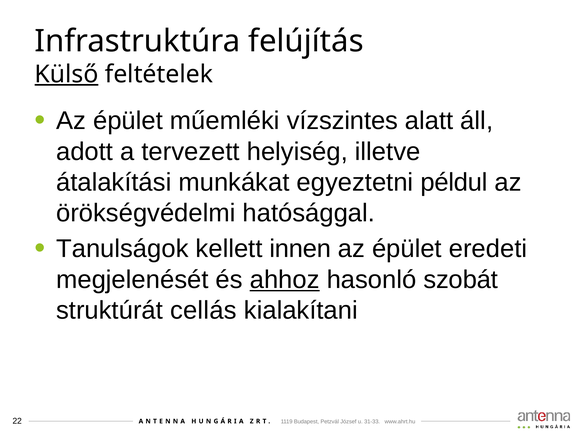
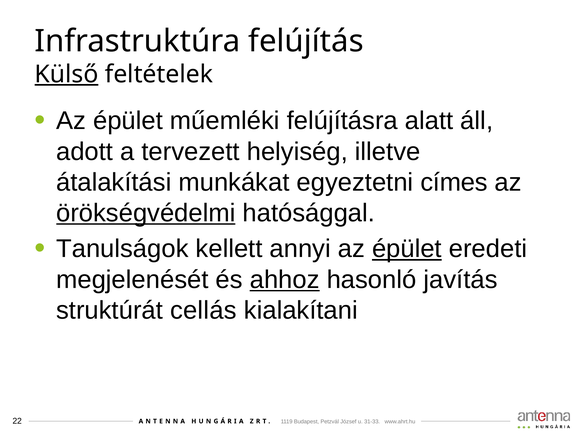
vízszintes: vízszintes -> felújításra (342, 121)
példul: példul -> címes (454, 182)
örökségvédelmi underline: none -> present (146, 213)
innen: innen -> annyi (300, 249)
épület underline: none -> present (407, 249)
szobát: szobát -> javítás (461, 280)
